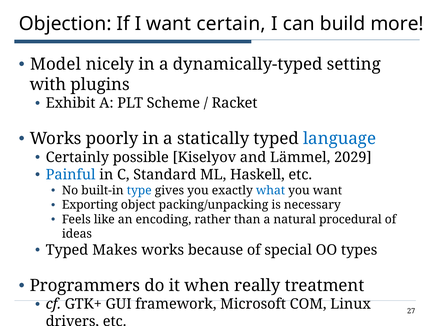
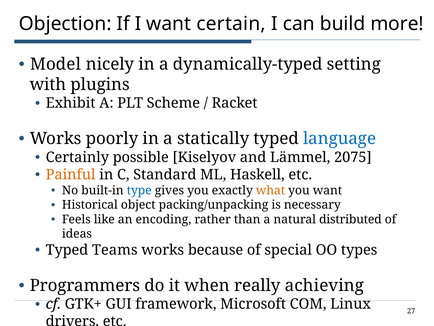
2029: 2029 -> 2075 (353, 157)
Painful colour: blue -> orange (71, 174)
what colour: blue -> orange (271, 190)
Exporting: Exporting -> Historical (90, 205)
procedural: procedural -> distributed (350, 219)
Makes: Makes -> Teams (115, 250)
treatment: treatment -> achieving (324, 285)
